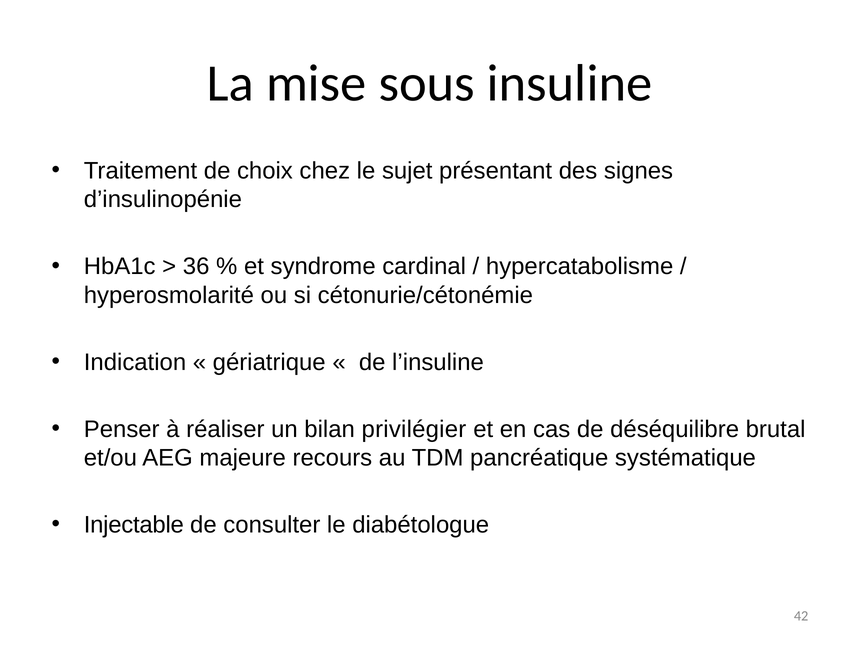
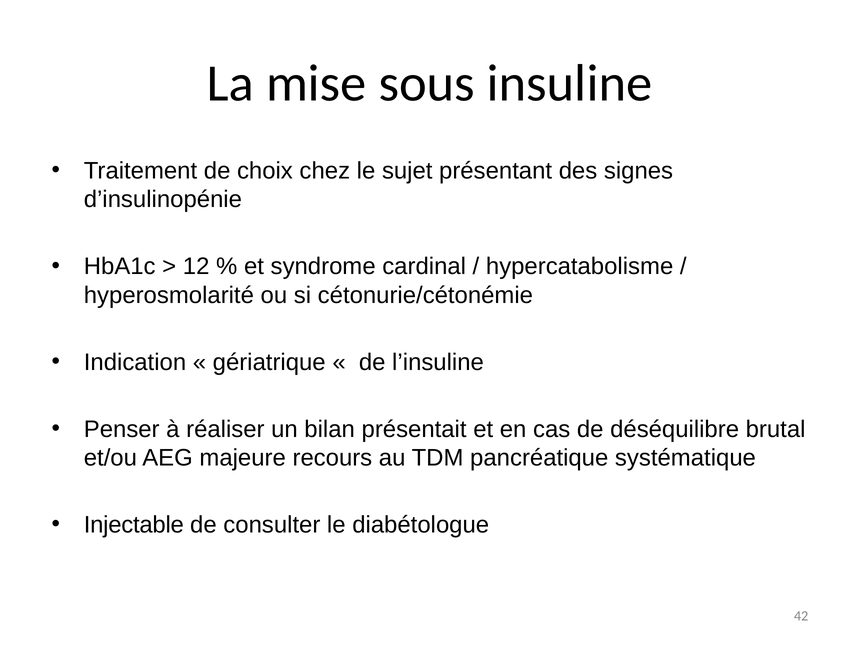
36: 36 -> 12 (196, 267)
privilégier: privilégier -> présentait (414, 429)
